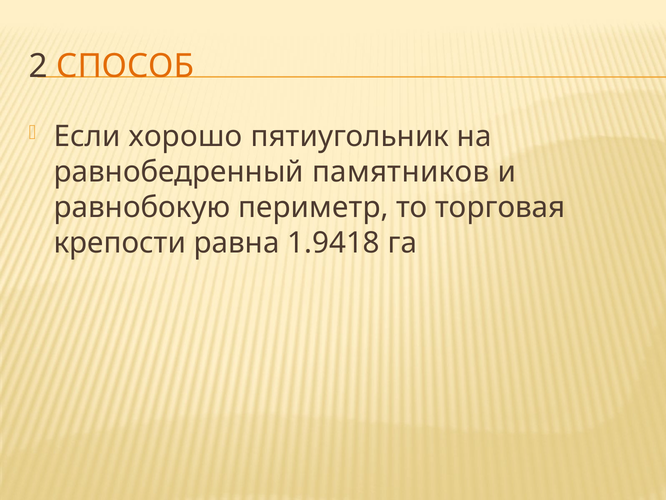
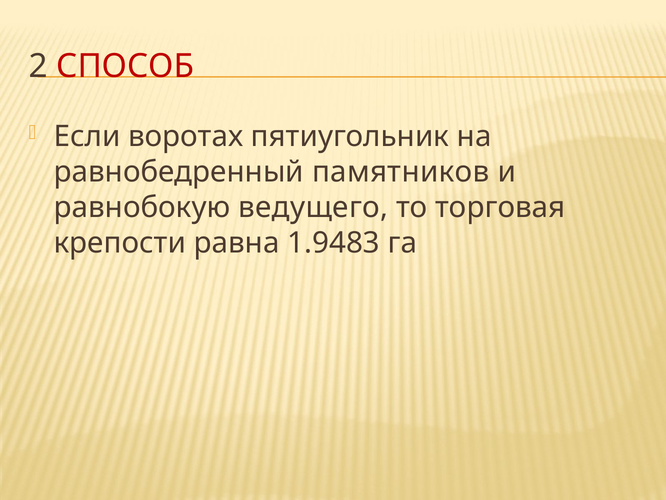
СПОСОБ colour: orange -> red (125, 66)
хорошо: хорошо -> воротах (186, 136)
периметр: периметр -> ведущего (313, 207)
1.9418: 1.9418 -> 1.9483 (334, 243)
